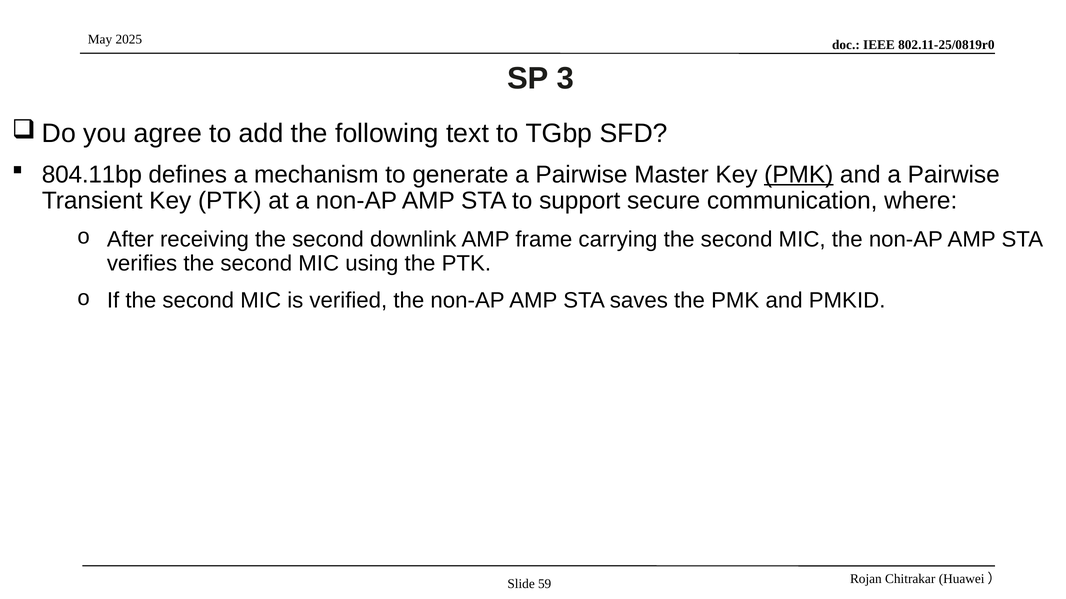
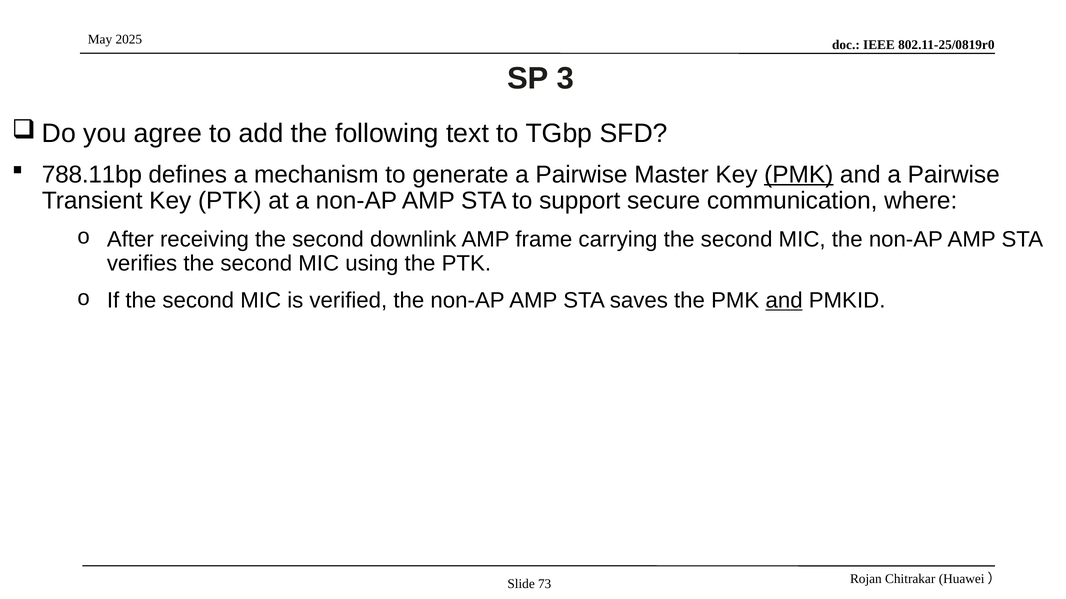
804.11bp: 804.11bp -> 788.11bp (92, 175)
and underline: none -> present (784, 301)
59: 59 -> 73 (545, 584)
